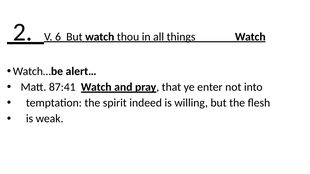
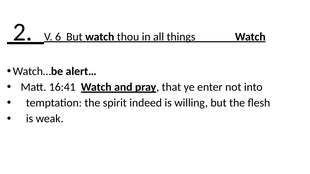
87:41: 87:41 -> 16:41 (62, 87)
